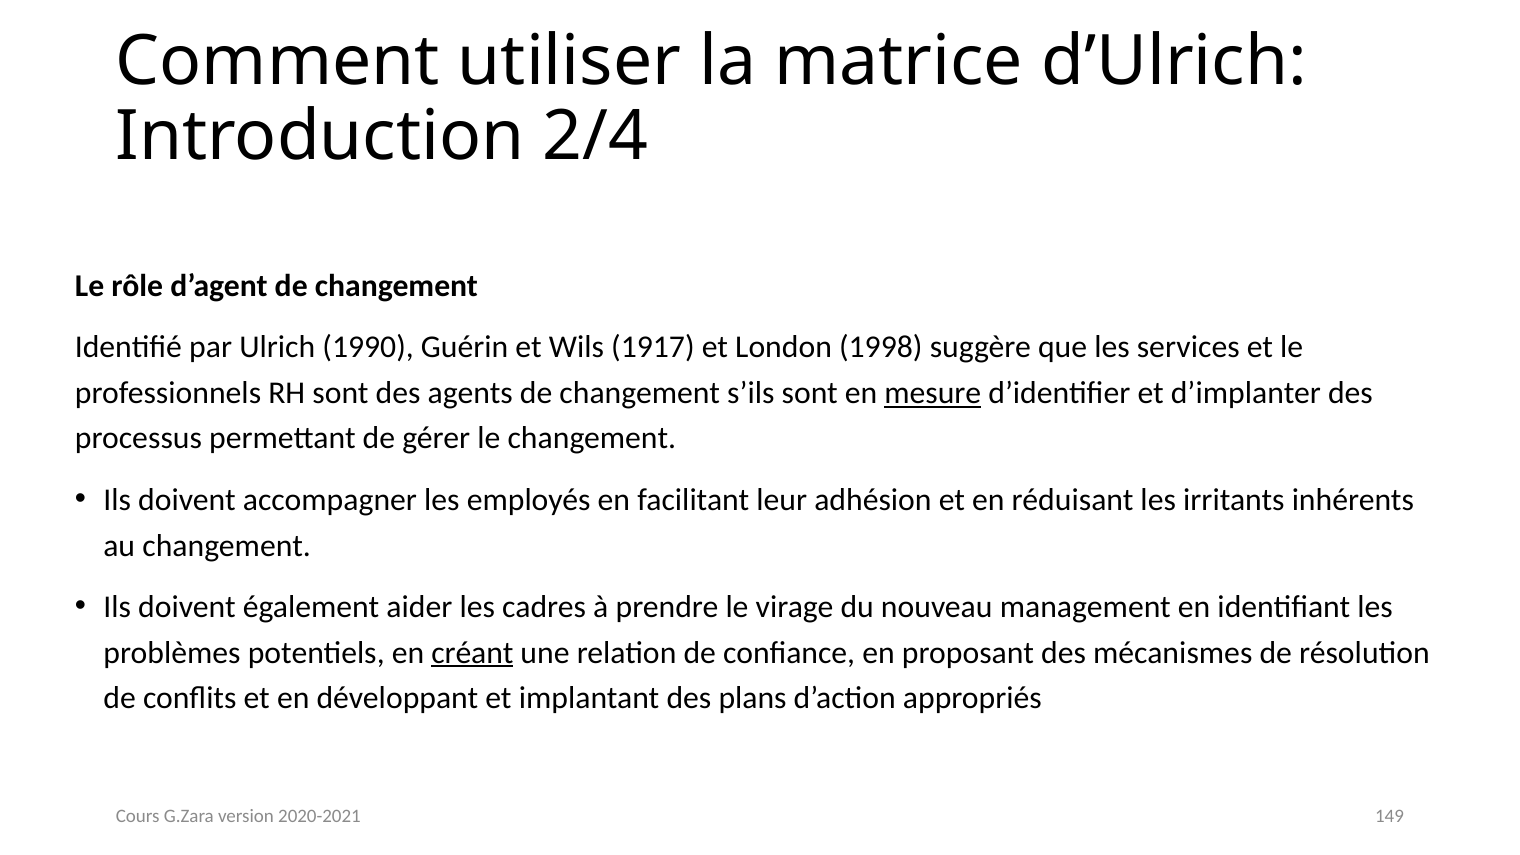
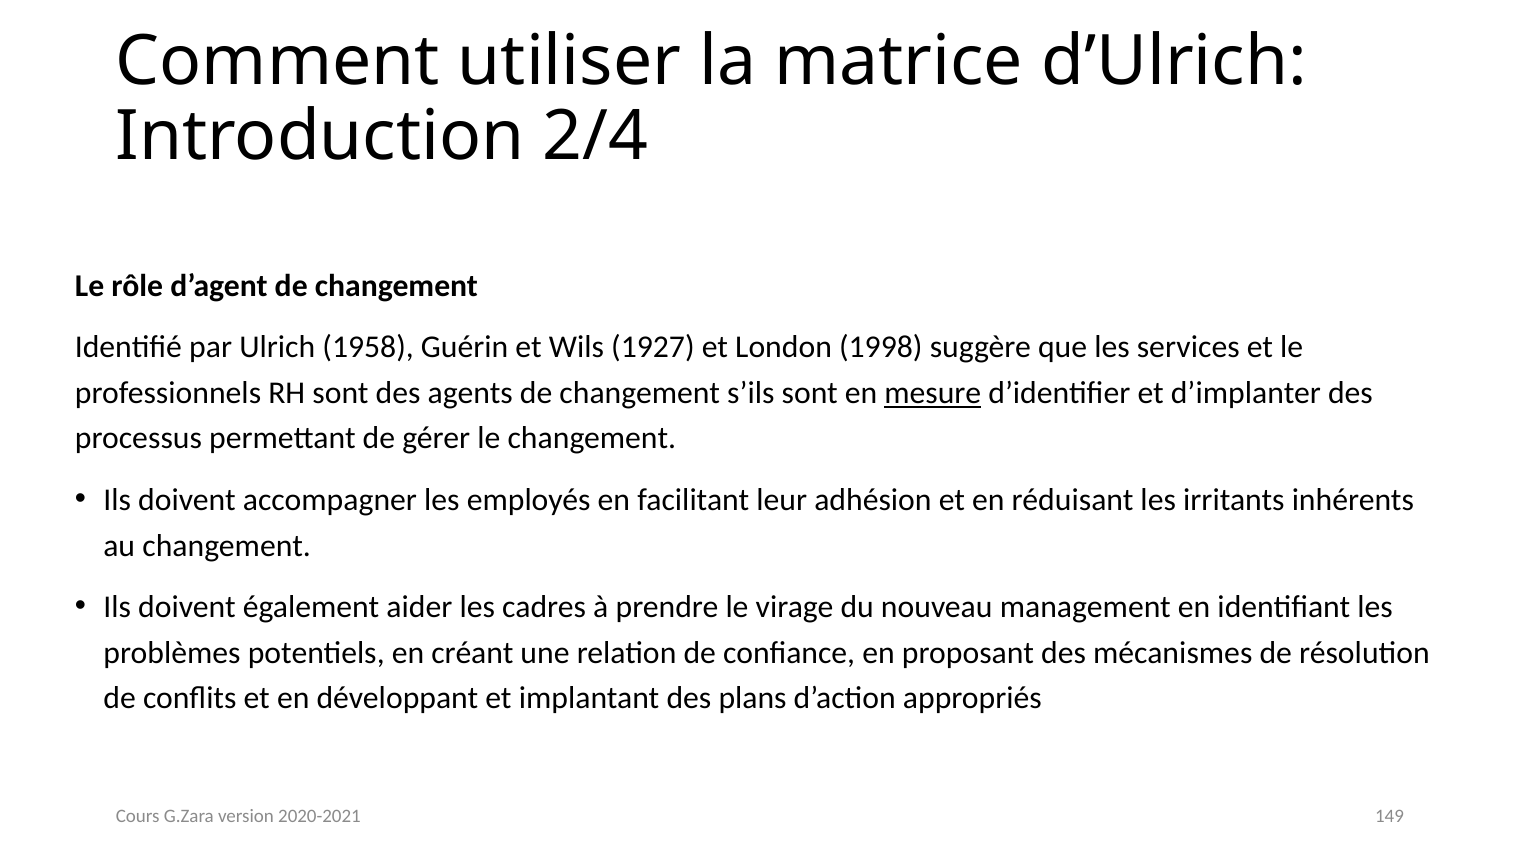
1990: 1990 -> 1958 (368, 347)
1917: 1917 -> 1927 (653, 347)
créant underline: present -> none (472, 653)
